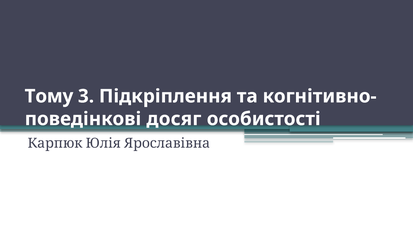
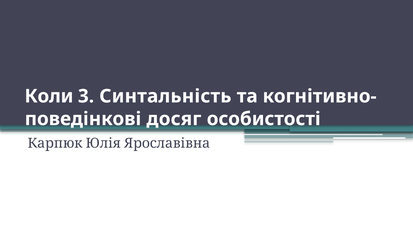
Тому: Тому -> Коли (49, 96)
Підкріплення: Підкріплення -> Синтальність (165, 96)
